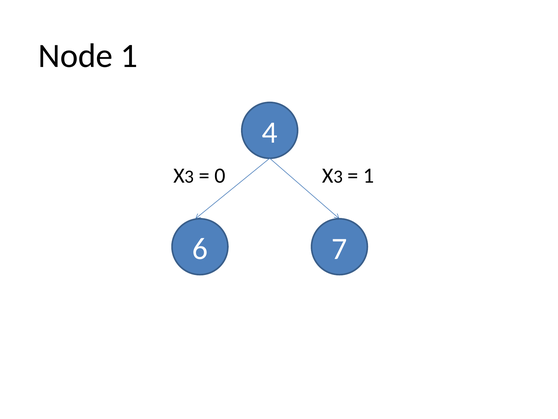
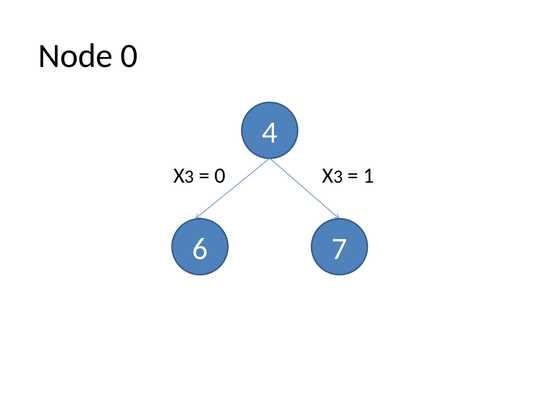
Node 1: 1 -> 0 (129, 56)
